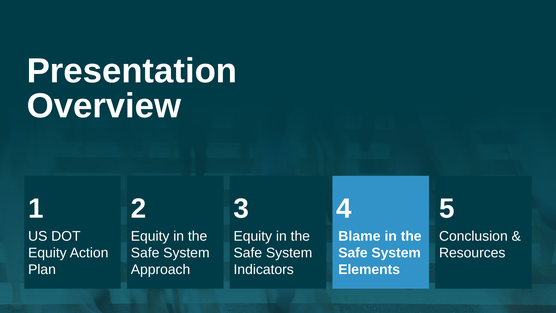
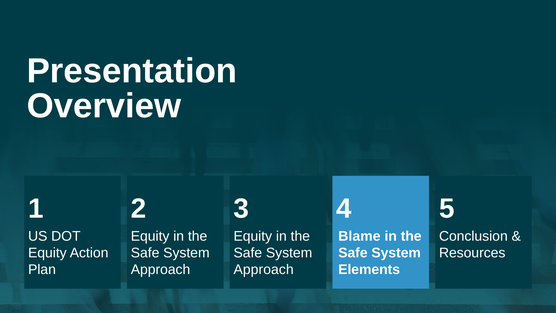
Indicators: Indicators -> Approach (264, 269)
